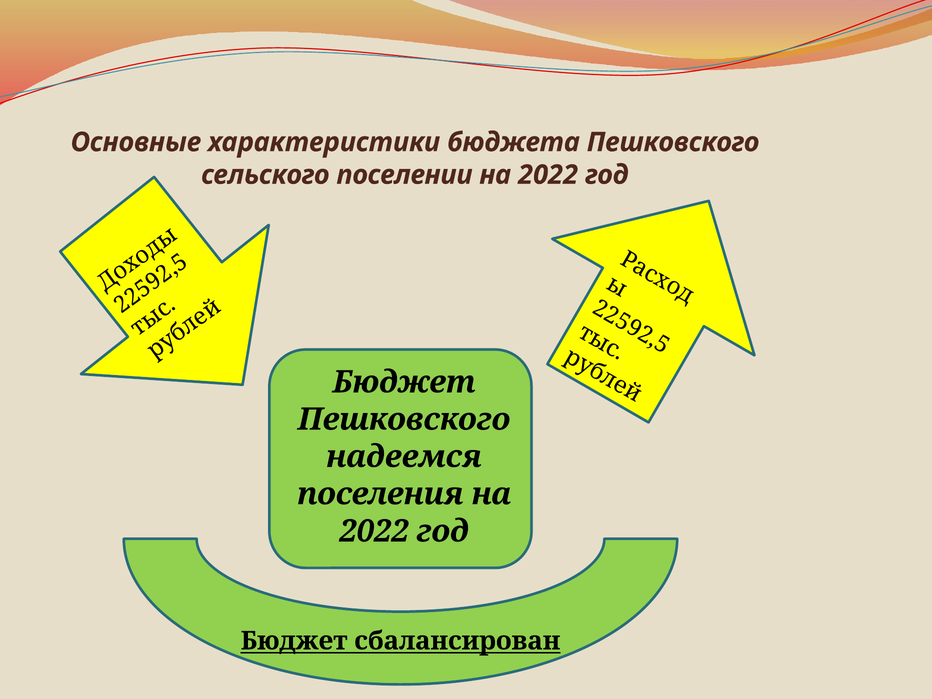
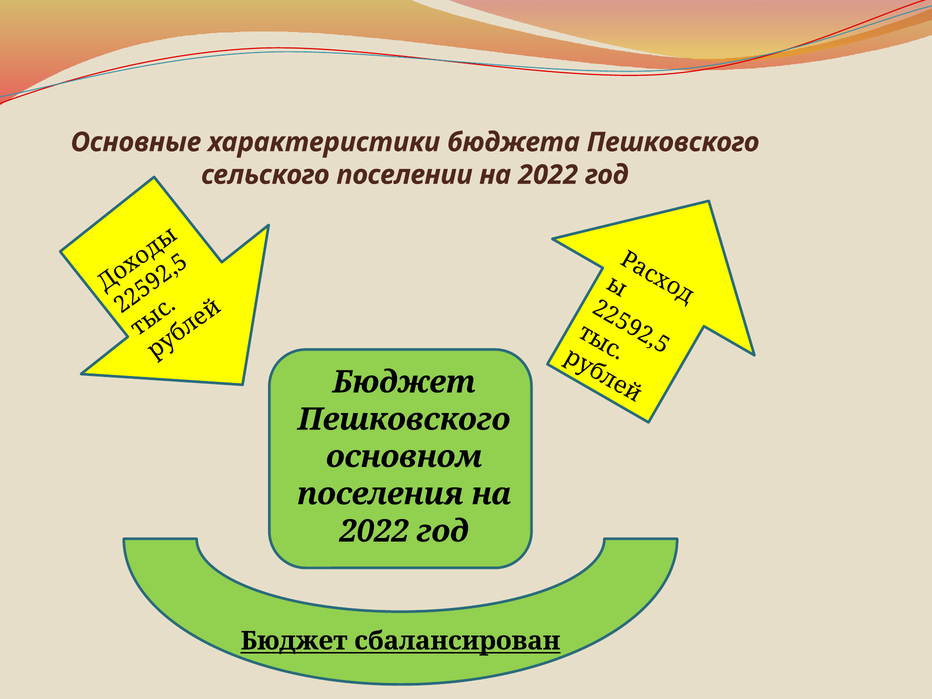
надеемся: надеемся -> основном (404, 457)
